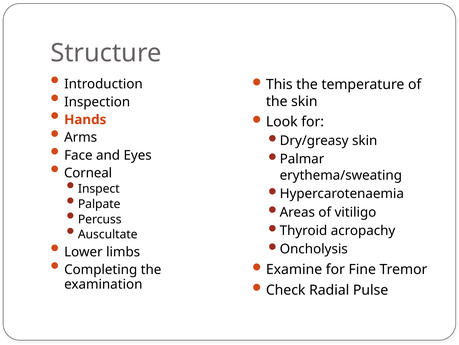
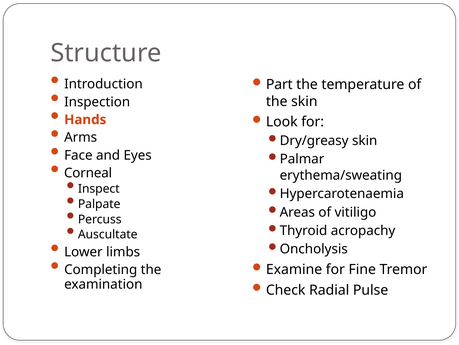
This: This -> Part (279, 84)
